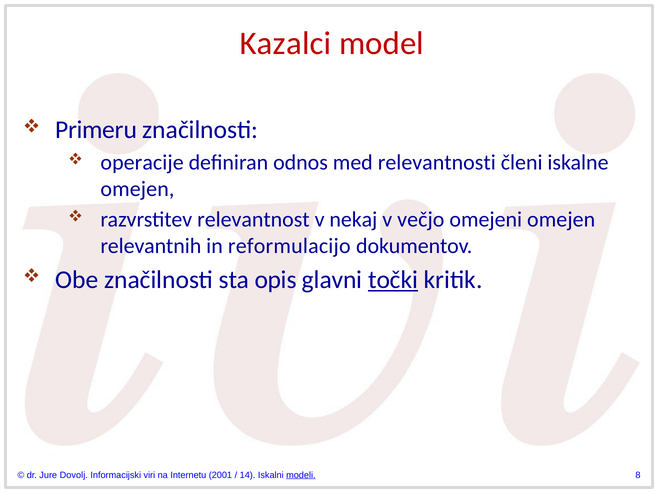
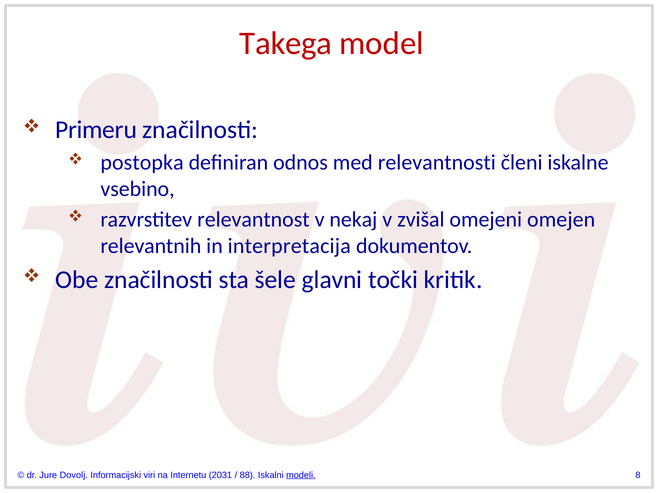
Kazalci: Kazalci -> Takega (286, 43)
operacije: operacije -> postopka (142, 163)
omejen: omejen -> vsebino (138, 189)
večjo: večjo -> zvišal (421, 220)
reformulacijo: reformulacijo -> interpretacija (289, 246)
opis: opis -> šele (275, 280)
točki underline: present -> none (393, 280)
2001: 2001 -> 2031 (220, 476)
14: 14 -> 88 (248, 476)
